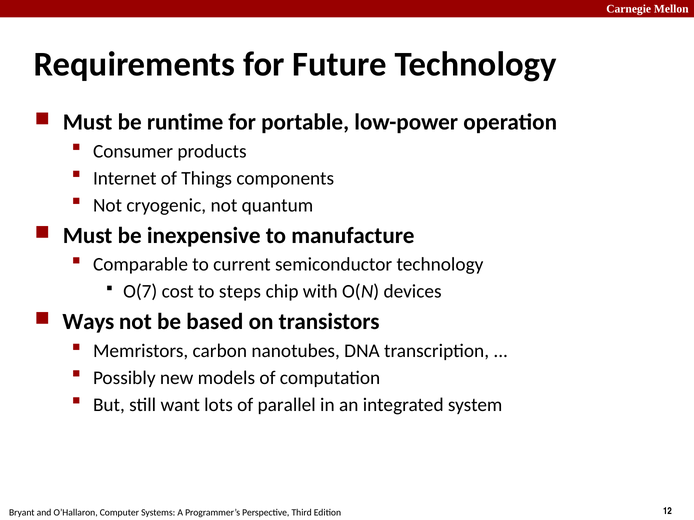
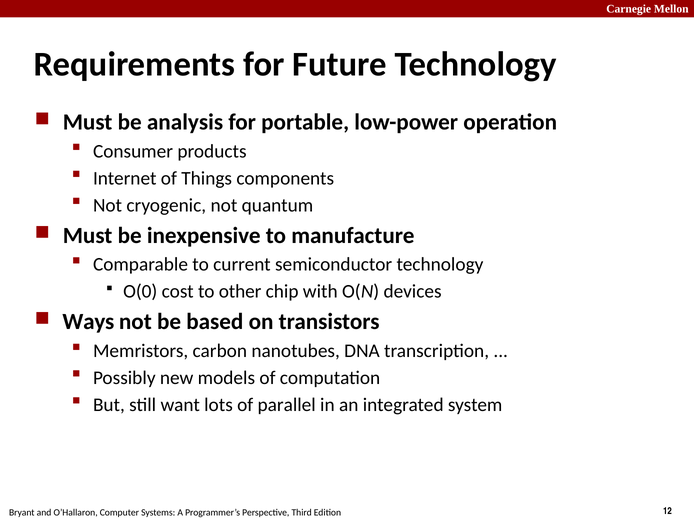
runtime: runtime -> analysis (185, 122)
O(7: O(7 -> O(0 (140, 292)
steps: steps -> other (240, 292)
